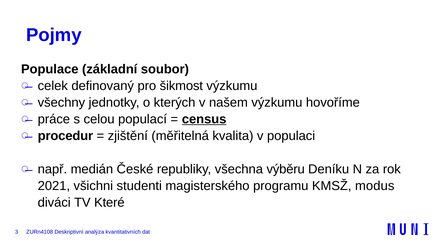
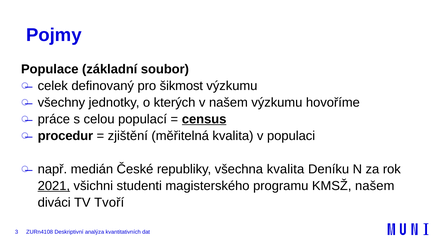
všechna výběru: výběru -> kvalita (286, 169)
2021 underline: none -> present (54, 186)
KMSŽ modus: modus -> našem (375, 186)
Které: Které -> Tvoří (109, 202)
